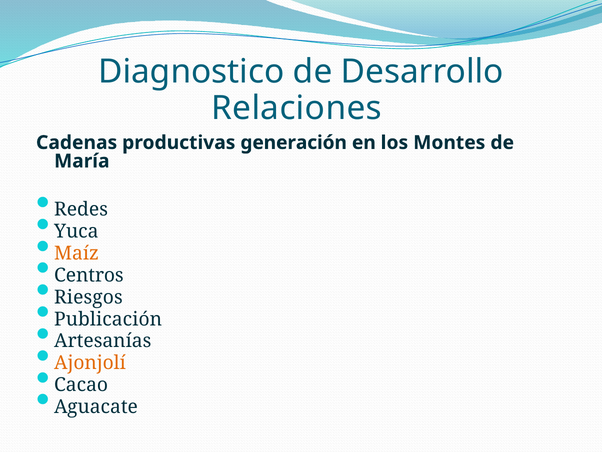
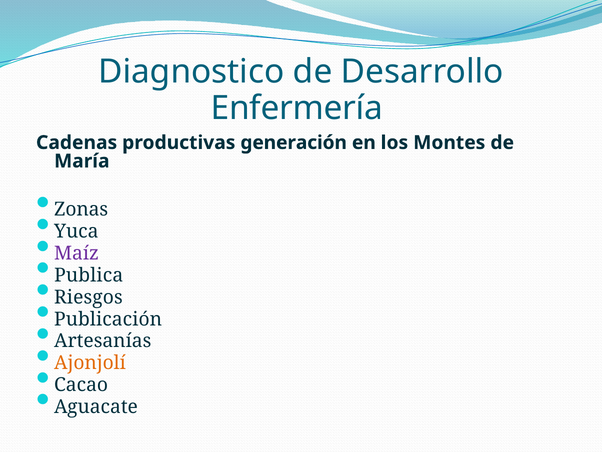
Relaciones: Relaciones -> Enfermería (297, 108)
Redes: Redes -> Zonas (81, 209)
Maíz colour: orange -> purple (76, 253)
Centros: Centros -> Publica (89, 275)
